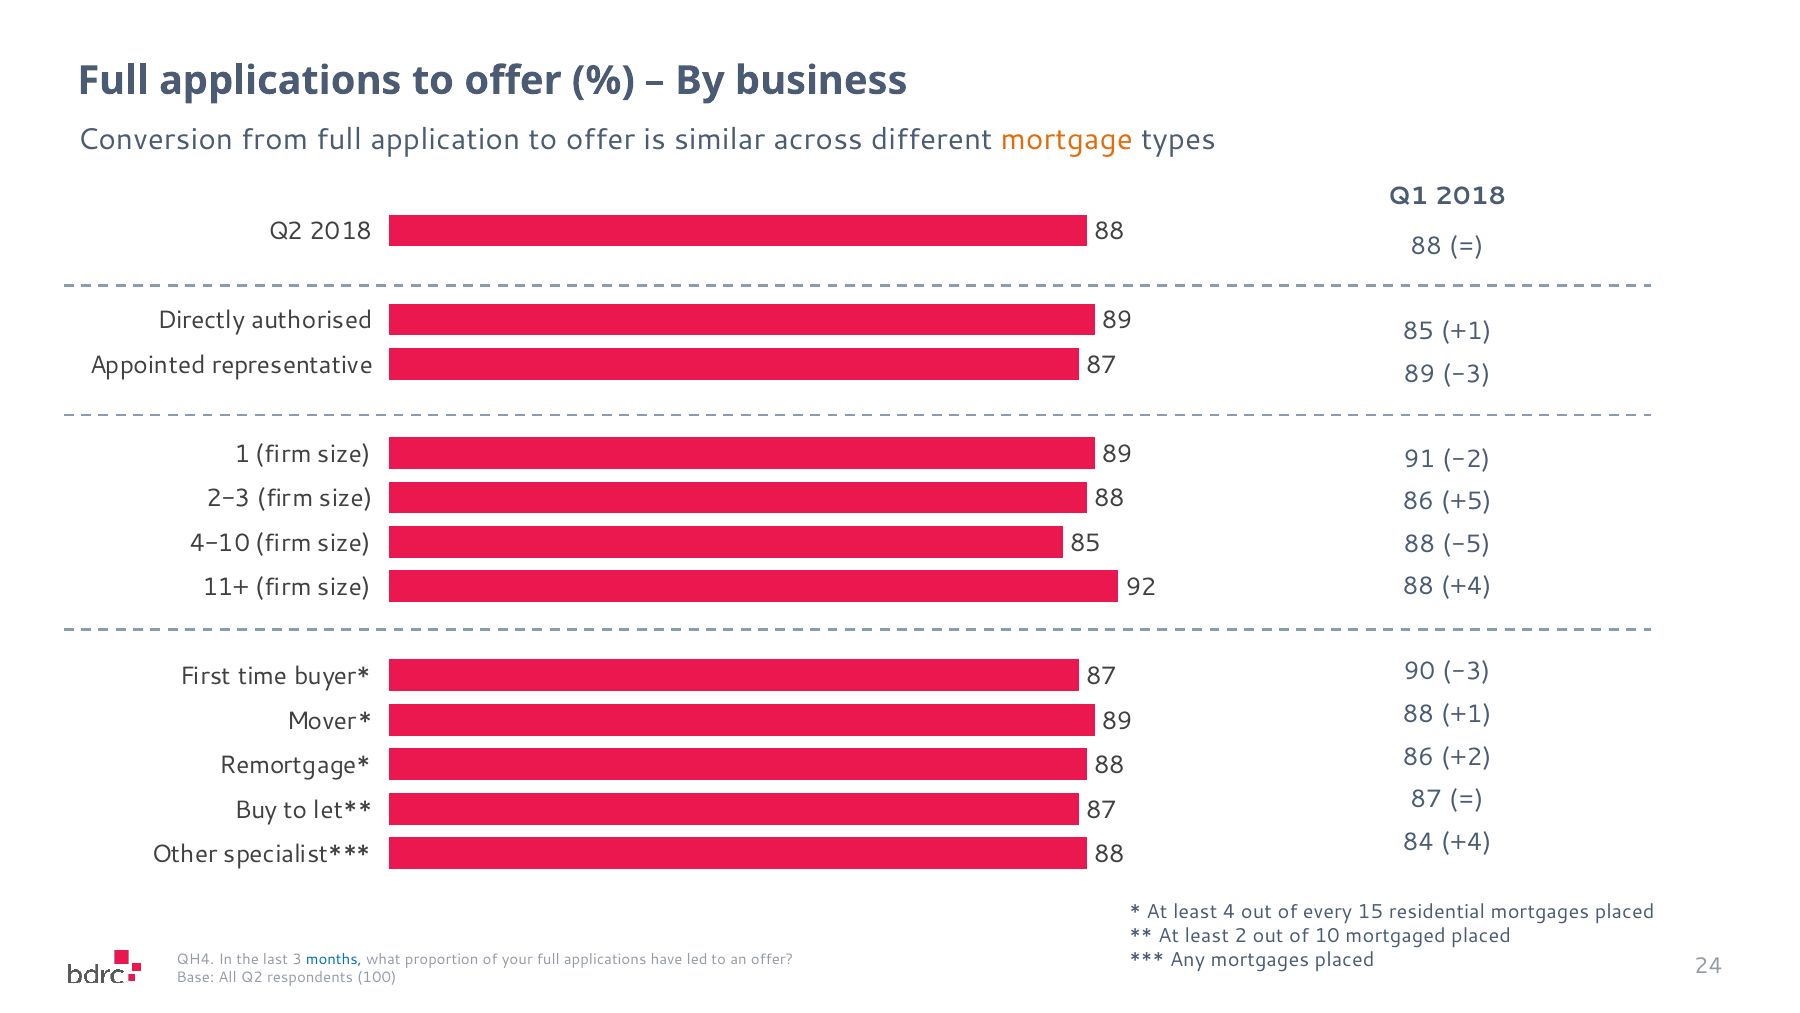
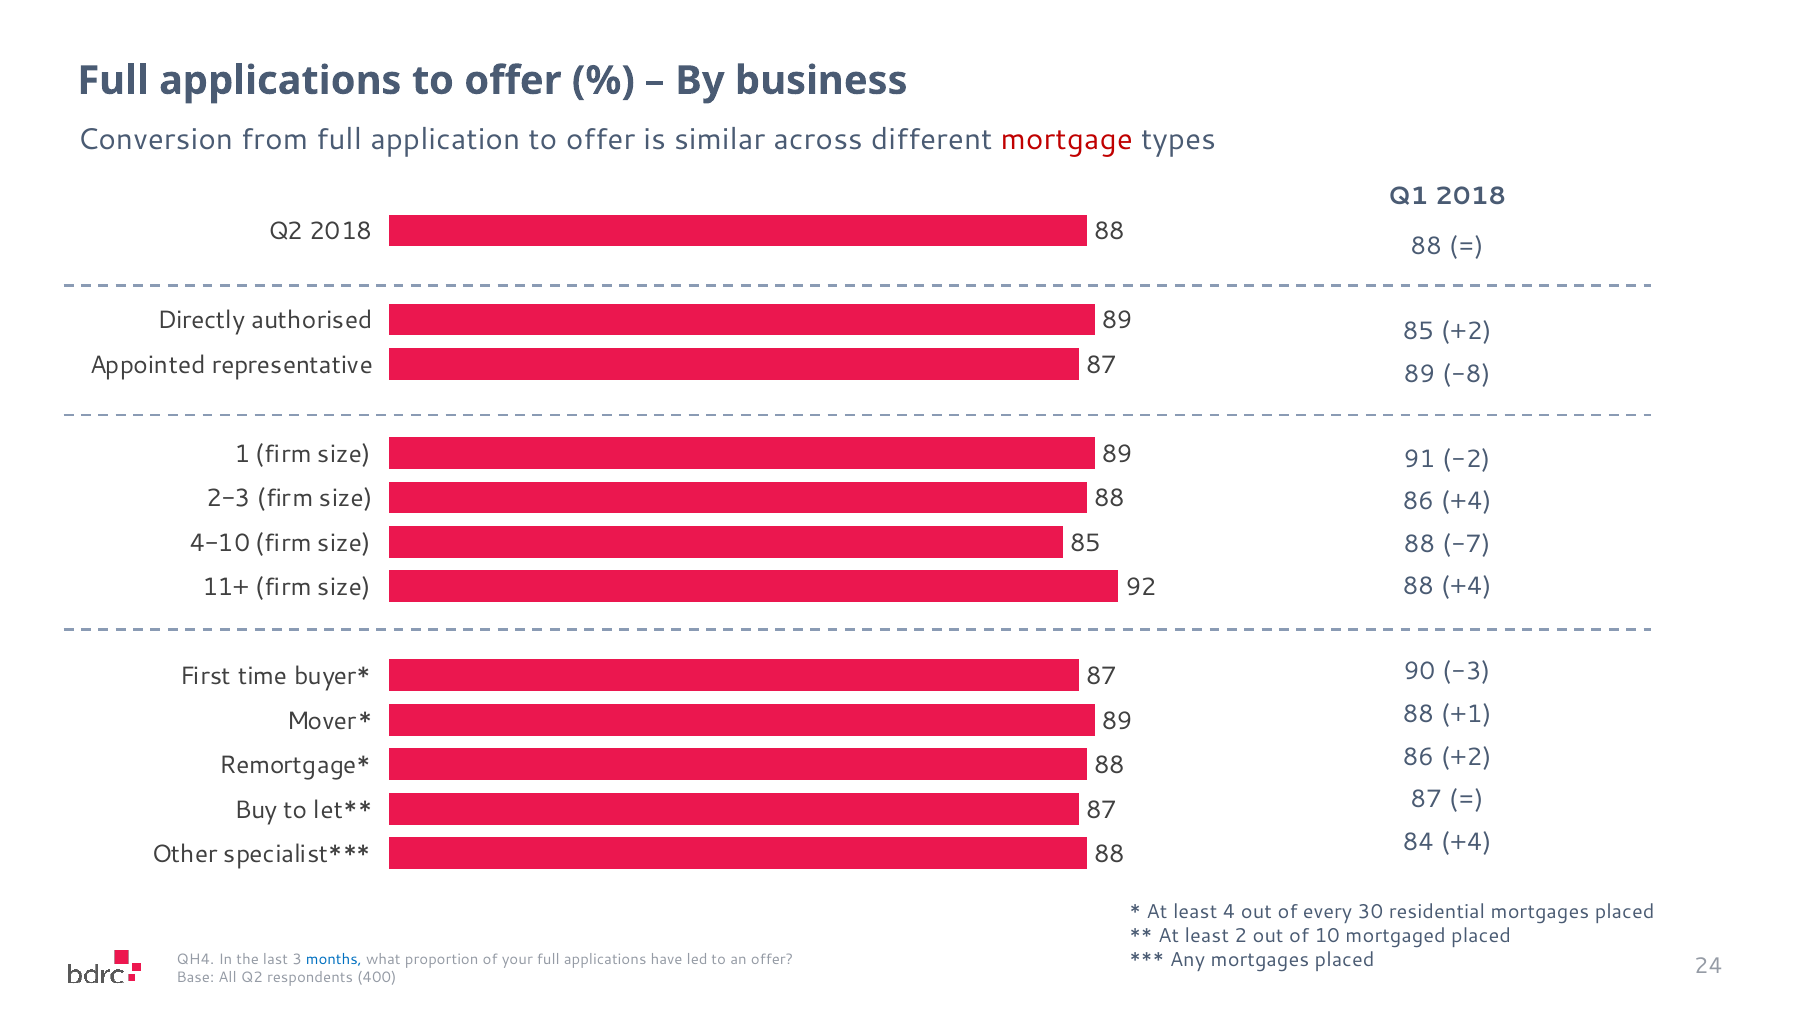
mortgage colour: orange -> red (1067, 140)
85 +1: +1 -> +2 (1466, 331)
89 -3: -3 -> -8 (1466, 374)
86 +5: +5 -> +4 (1466, 501)
-5: -5 -> -7 (1466, 544)
15: 15 -> 30 (1370, 911)
100: 100 -> 400 (377, 977)
